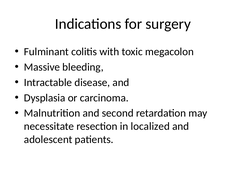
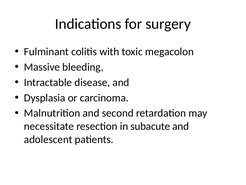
localized: localized -> subacute (150, 126)
